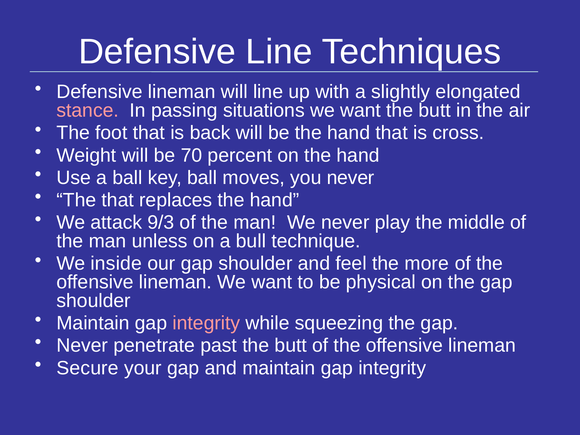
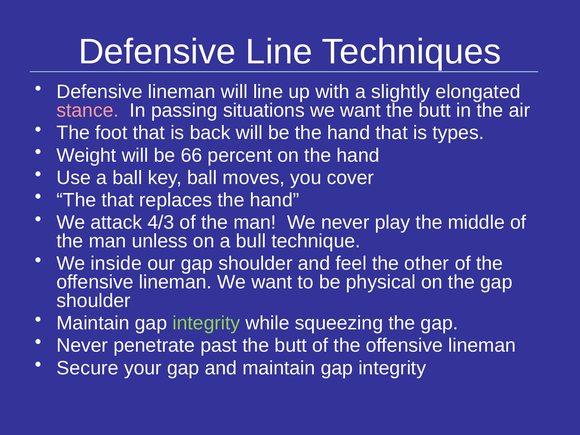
cross: cross -> types (458, 133)
70: 70 -> 66 (191, 155)
you never: never -> cover (350, 178)
9/3: 9/3 -> 4/3 (161, 223)
more: more -> other (427, 264)
integrity colour: pink -> light green (206, 323)
